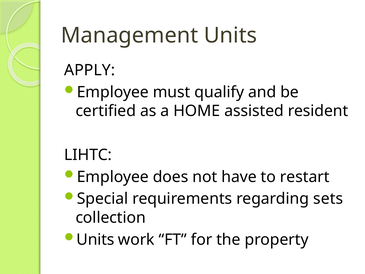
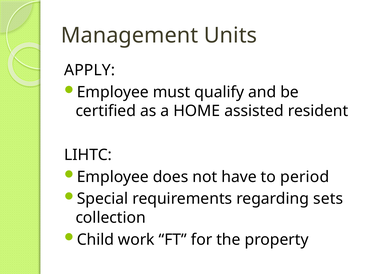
restart: restart -> period (305, 177)
Units: Units -> Child (95, 239)
